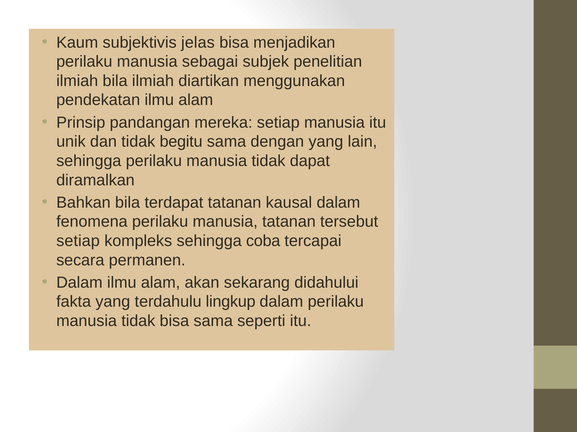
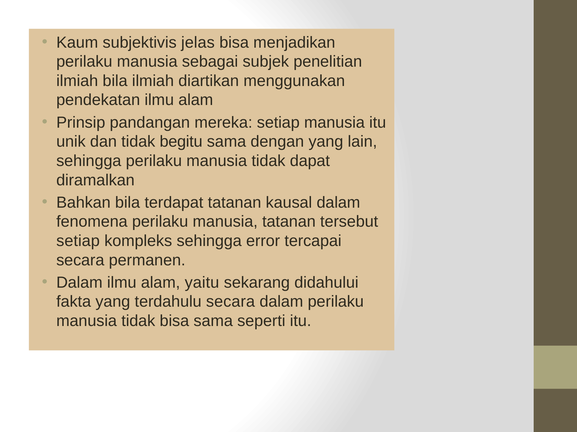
coba: coba -> error (263, 241)
akan: akan -> yaitu (202, 283)
terdahulu lingkup: lingkup -> secara (230, 302)
